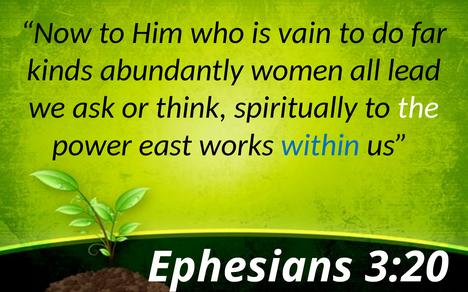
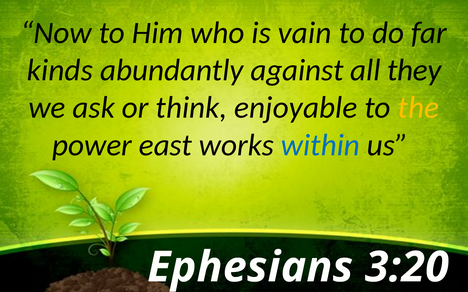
women: women -> against (297, 70)
lead: lead -> they (414, 70)
spiritually: spiritually -> enjoyable (296, 108)
the colour: white -> yellow (418, 108)
